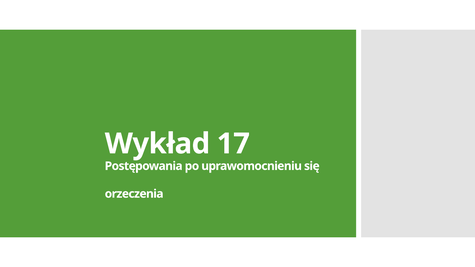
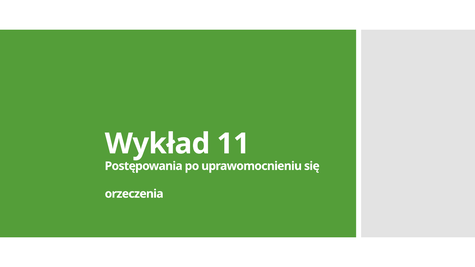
17: 17 -> 11 (233, 144)
